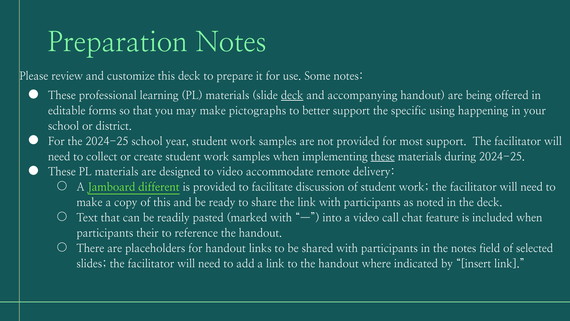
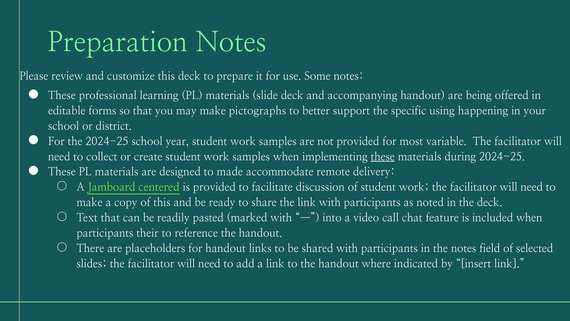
deck underline: present -> none (292, 95)
most support: support -> variable (446, 141)
to video: video -> made (230, 172)
different: different -> centered (159, 187)
